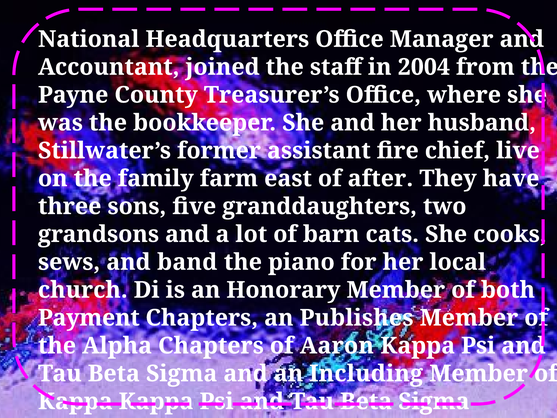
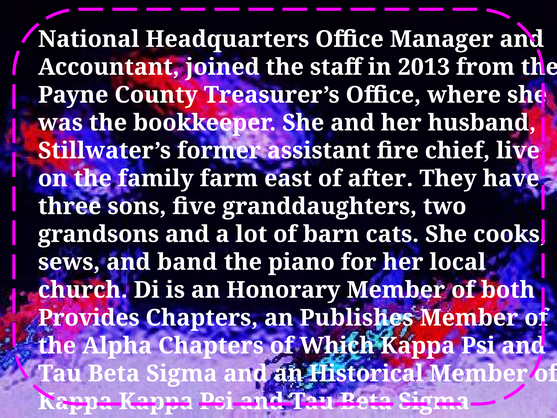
2004: 2004 -> 2013 (424, 67)
Payment: Payment -> Provides (89, 318)
Aaron: Aaron -> Which (337, 346)
Including: Including -> Historical (366, 373)
